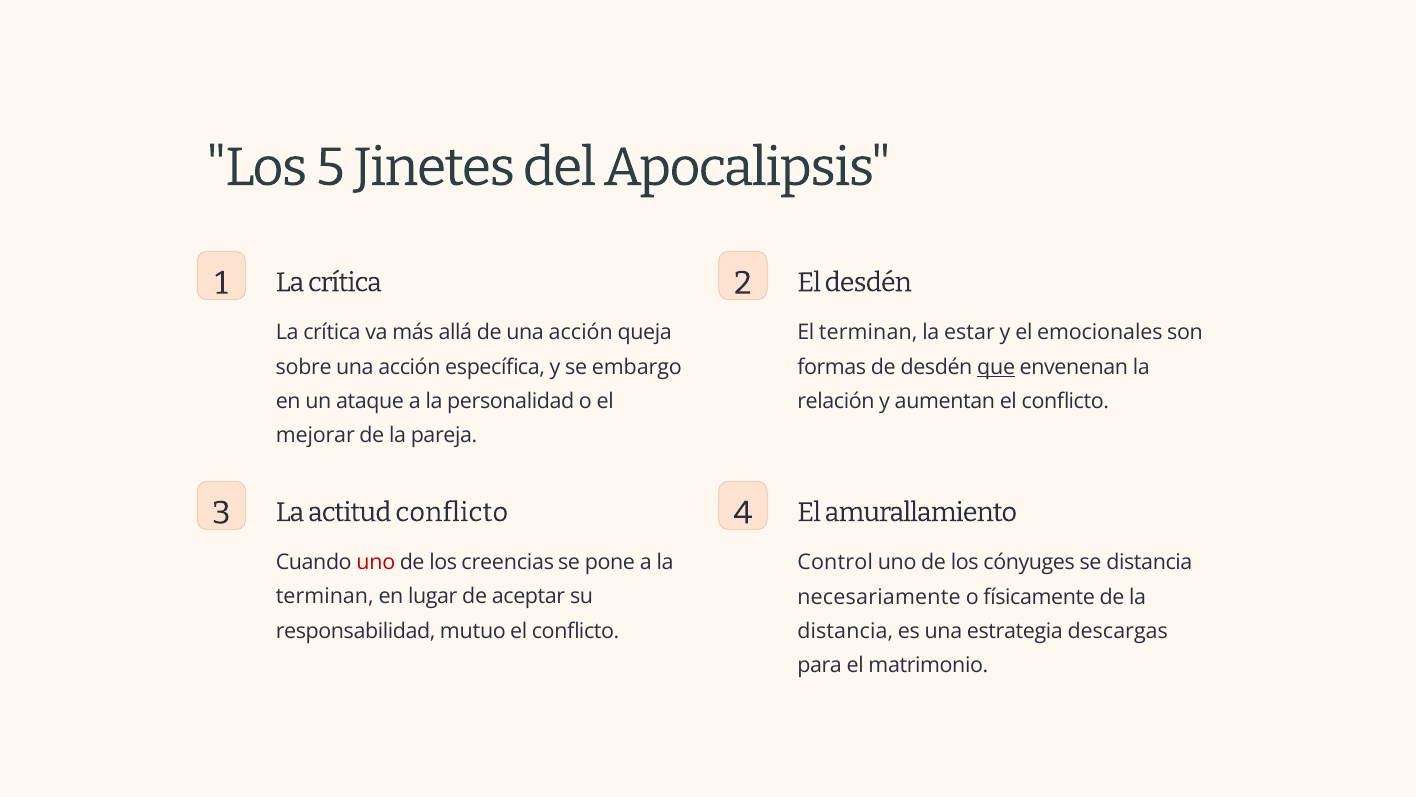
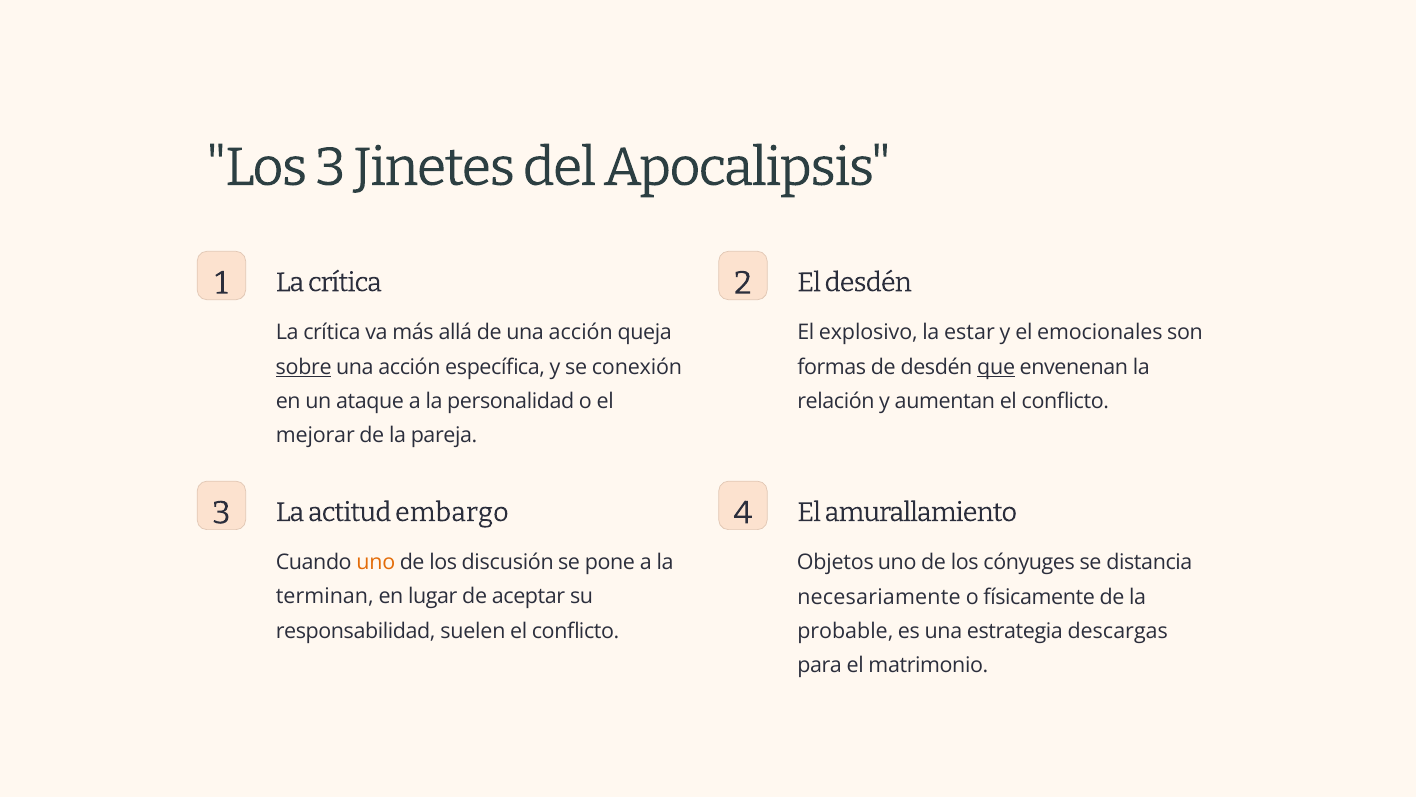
Los 5: 5 -> 3 (330, 167)
El terminan: terminan -> explosivo (868, 332)
sobre underline: none -> present (304, 367)
embargo: embargo -> conexión (637, 367)
actitud conflicto: conflicto -> embargo (452, 512)
uno colour: red -> orange (376, 562)
creencias: creencias -> discusión (508, 562)
Control: Control -> Objetos (835, 562)
mutuo: mutuo -> suelen (473, 631)
distancia: distancia -> probable (845, 631)
